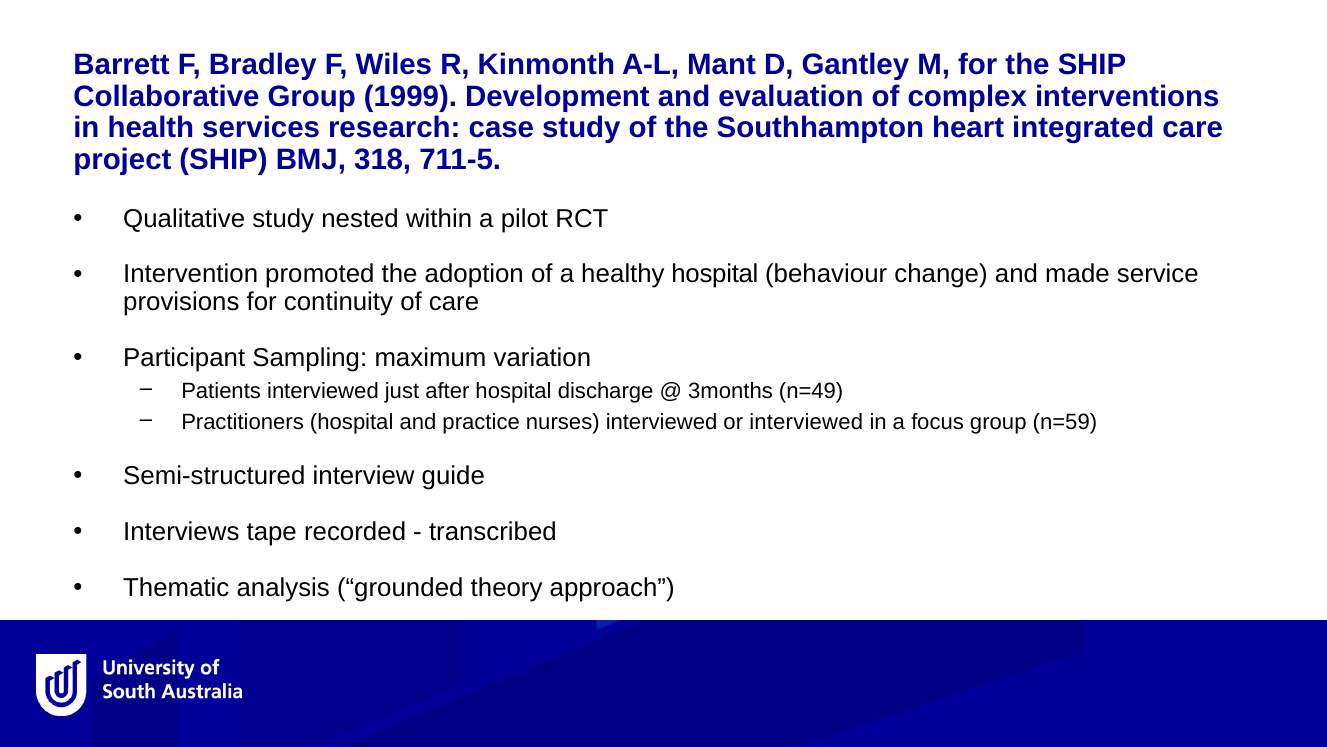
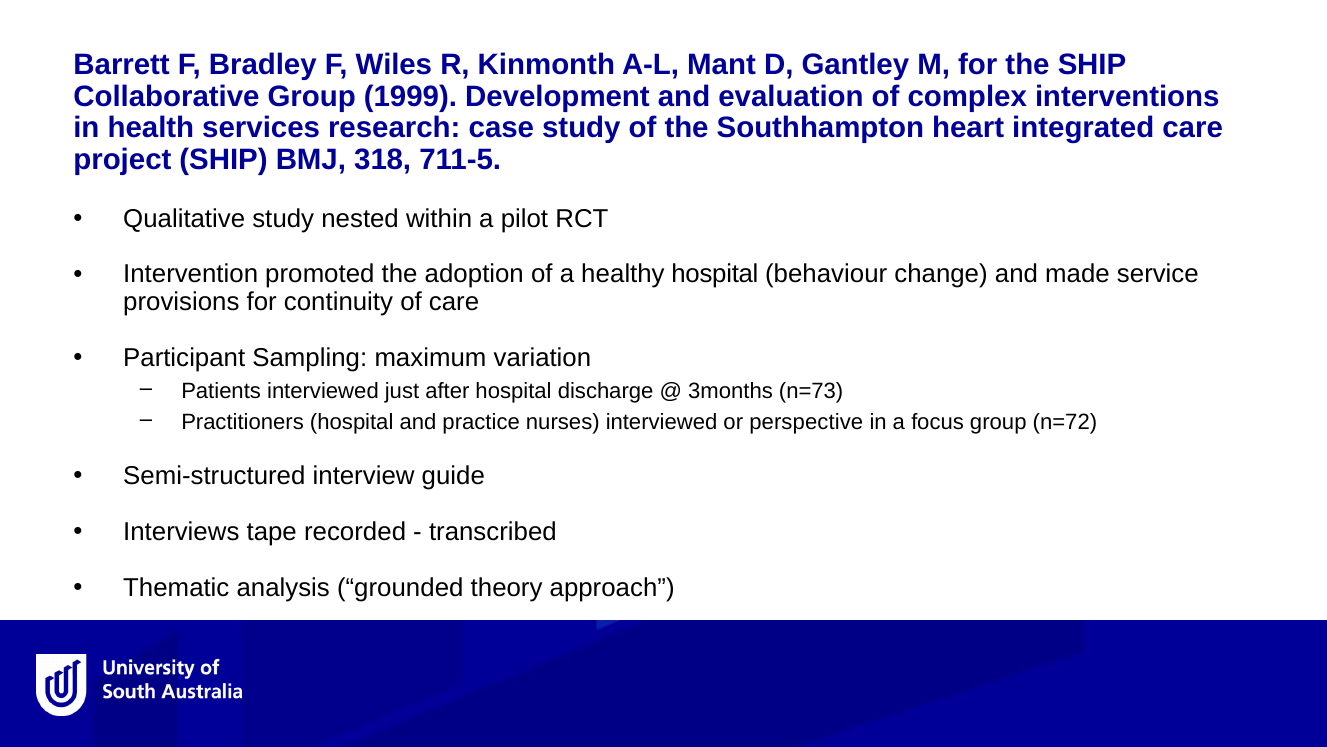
n=49: n=49 -> n=73 (811, 391)
or interviewed: interviewed -> perspective (806, 422)
n=59: n=59 -> n=72 (1065, 422)
